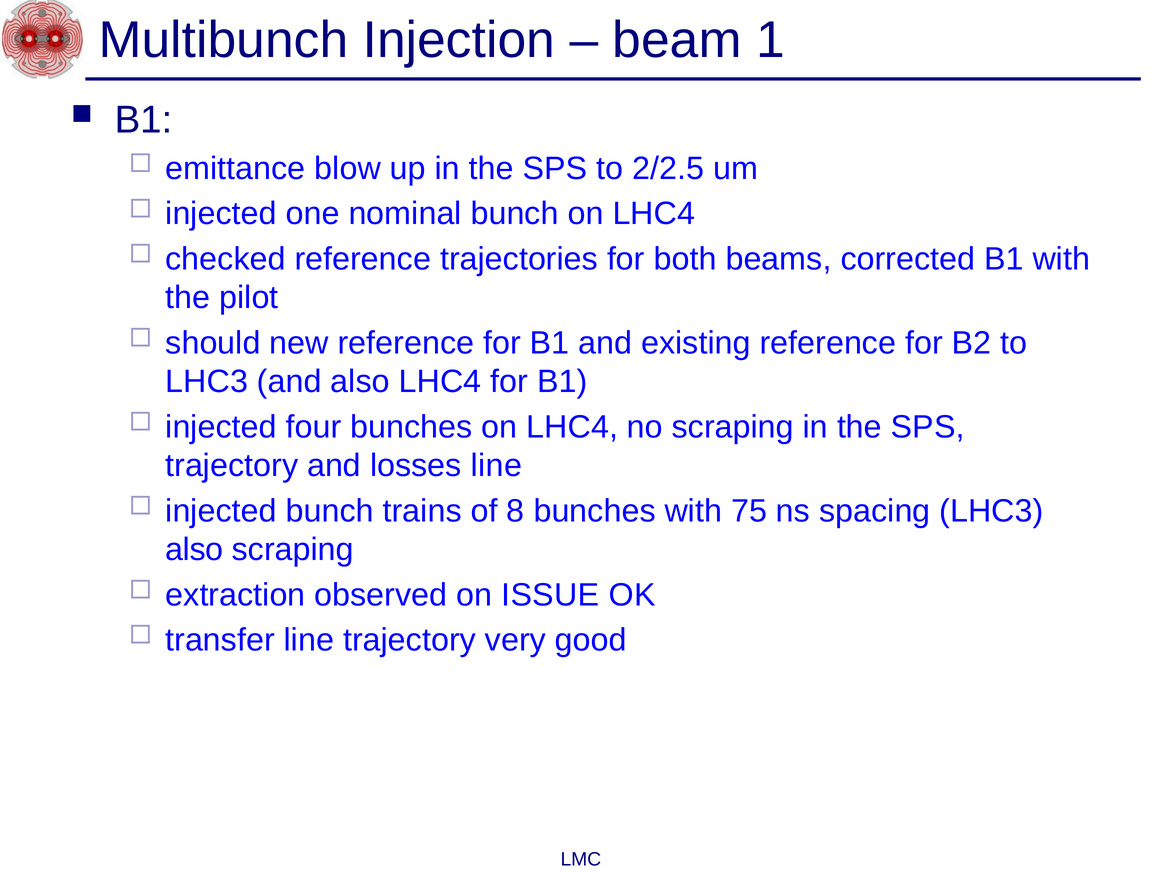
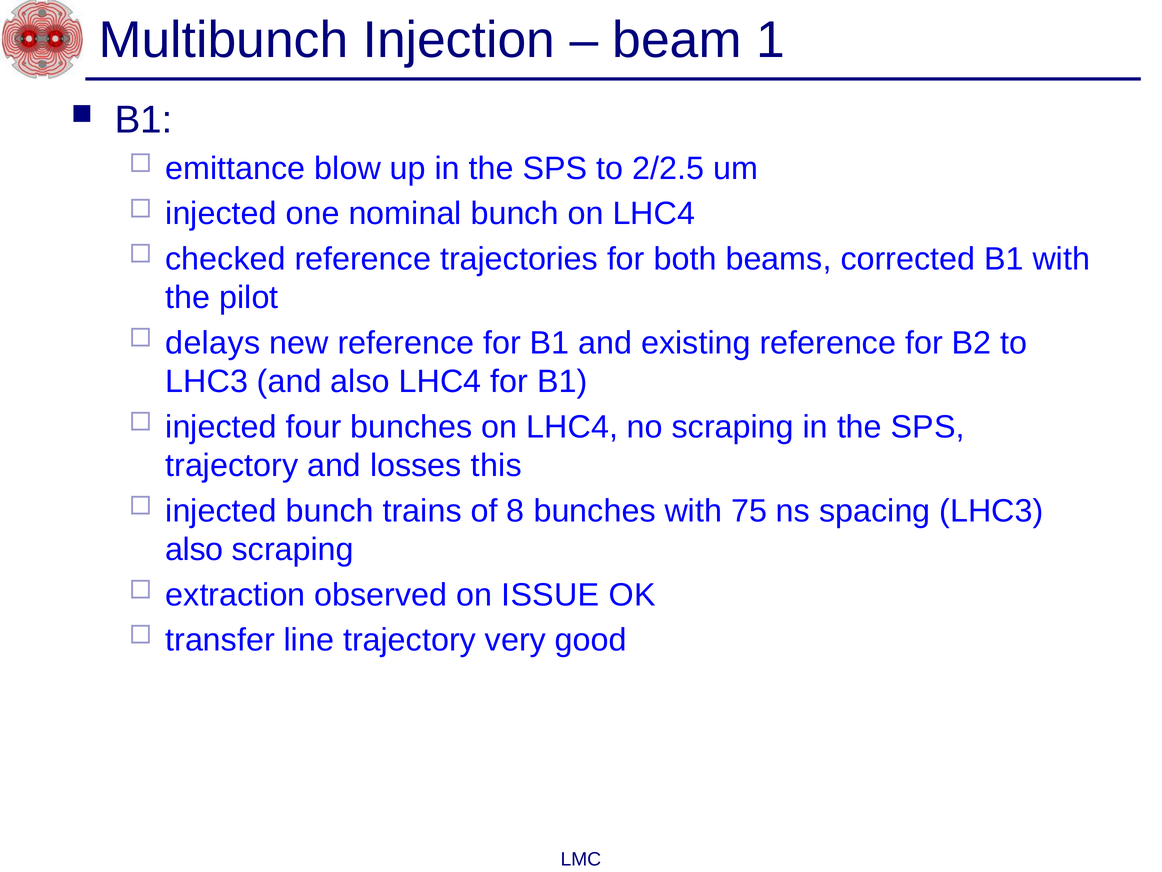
should: should -> delays (213, 343)
losses line: line -> this (496, 465)
